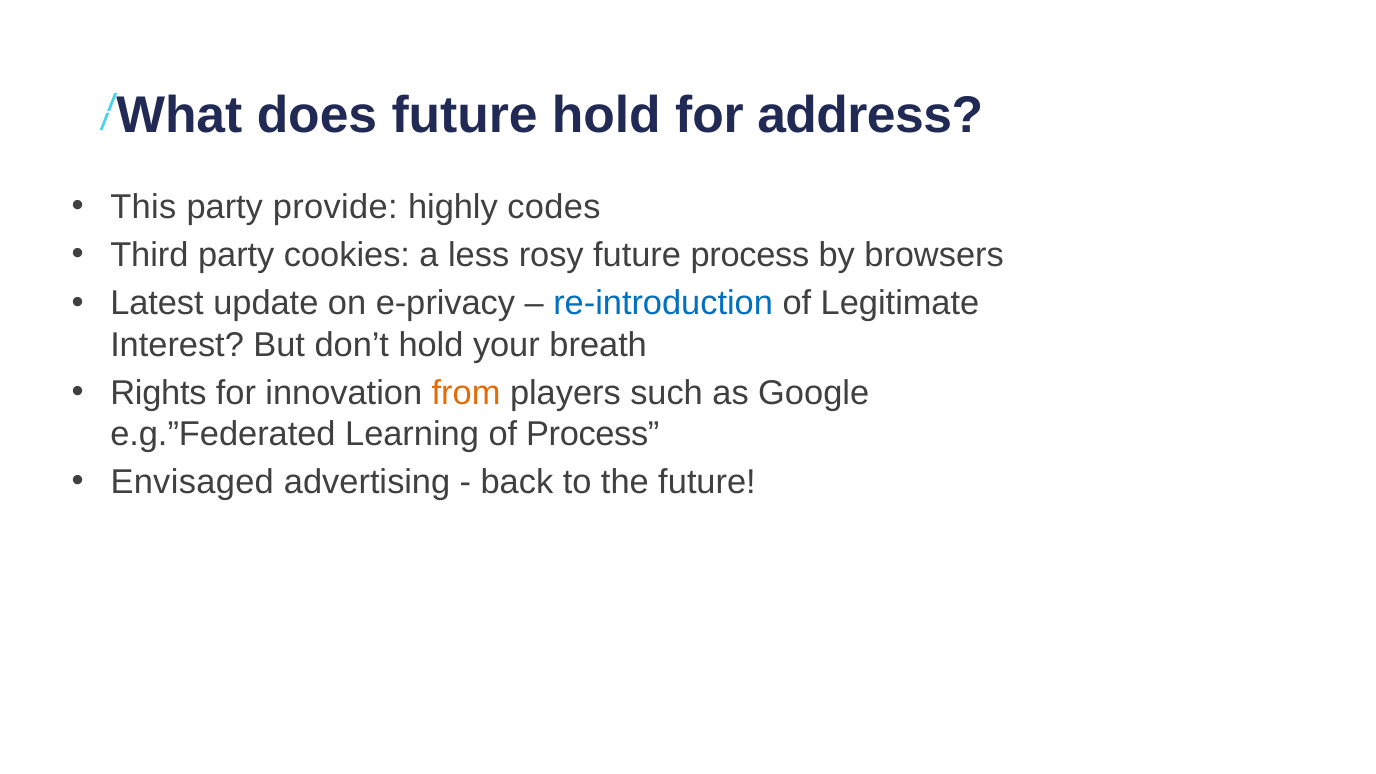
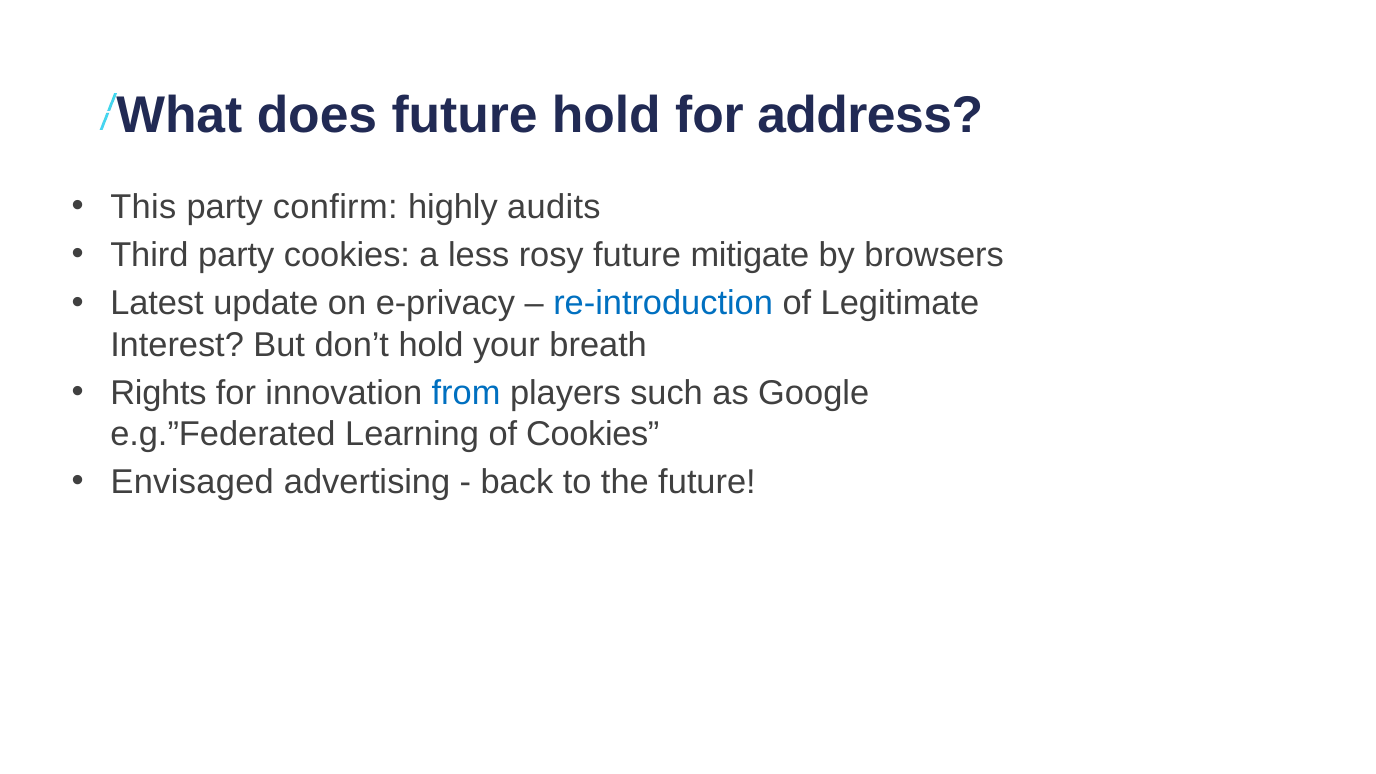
provide: provide -> confirm (335, 207)
codes: codes -> audits (554, 207)
future process: process -> mitigate (750, 255)
from colour: orange -> blue (466, 393)
of Process: Process -> Cookies (593, 434)
